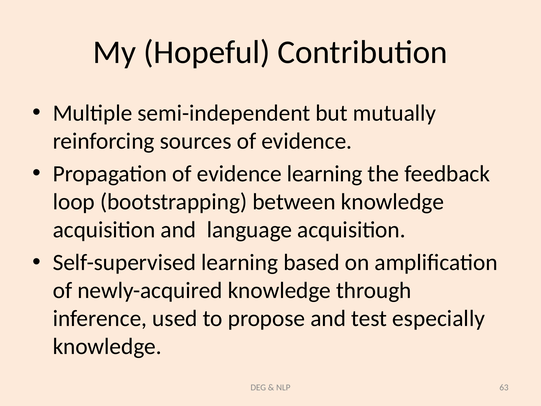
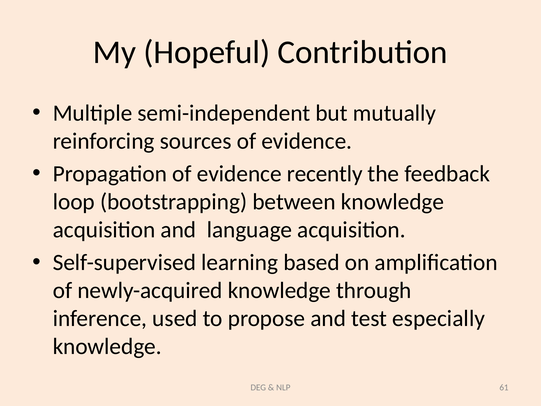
evidence learning: learning -> recently (325, 174)
63: 63 -> 61 (504, 387)
